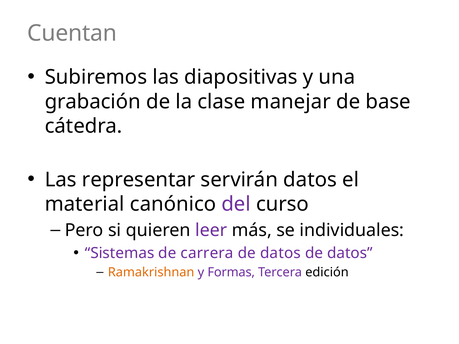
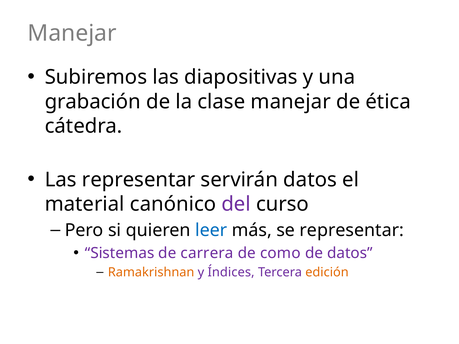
Cuentan: Cuentan -> Manejar (72, 33)
base: base -> ética (388, 102)
leer colour: purple -> blue (211, 231)
se individuales: individuales -> representar (352, 231)
datos: datos -> como (280, 253)
Formas: Formas -> Índices (231, 273)
edición colour: black -> orange (327, 273)
